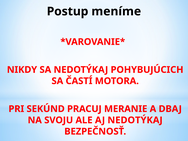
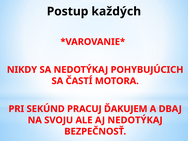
meníme: meníme -> každých (116, 11)
MERANIE: MERANIE -> ĎAKUJEM (126, 109)
